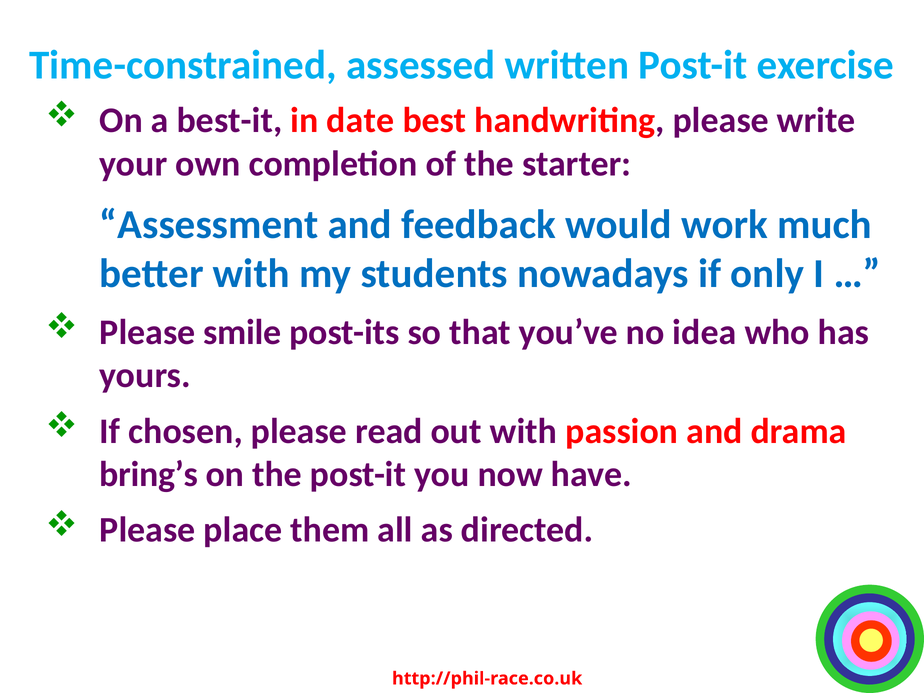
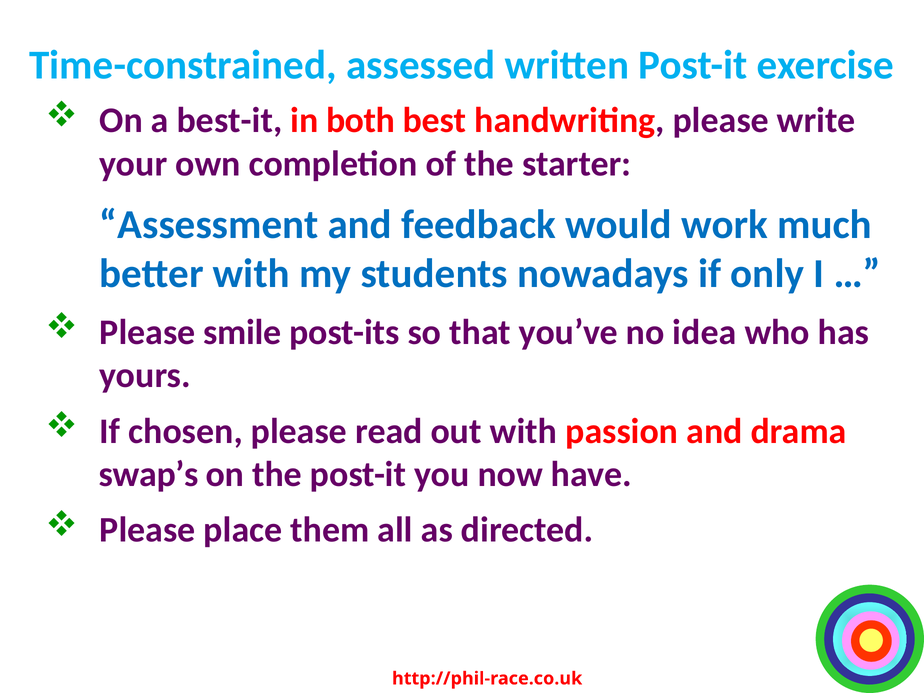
date: date -> both (361, 121)
bring’s: bring’s -> swap’s (149, 474)
